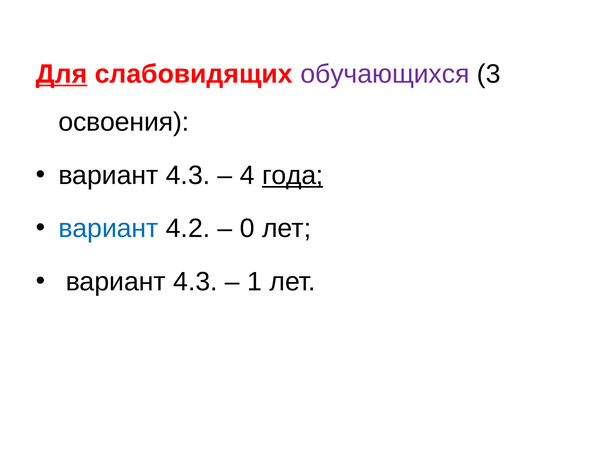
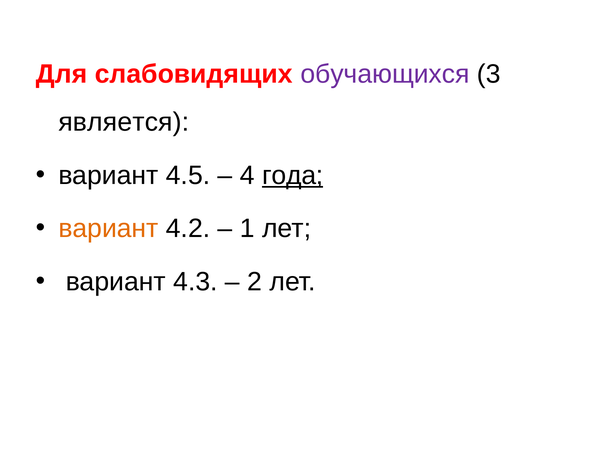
Для underline: present -> none (62, 74)
освоения: освоения -> является (124, 122)
4.3: 4.3 -> 4.5 (188, 175)
вариант colour: blue -> orange (108, 229)
0: 0 -> 1 (247, 229)
1: 1 -> 2 (255, 282)
